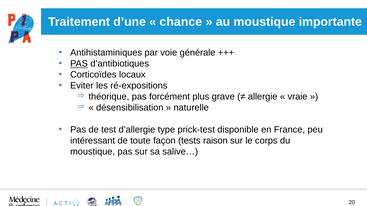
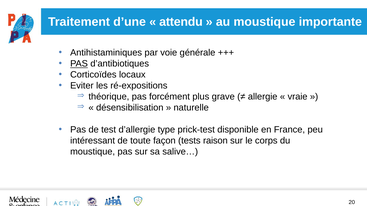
chance: chance -> attendu (181, 22)
